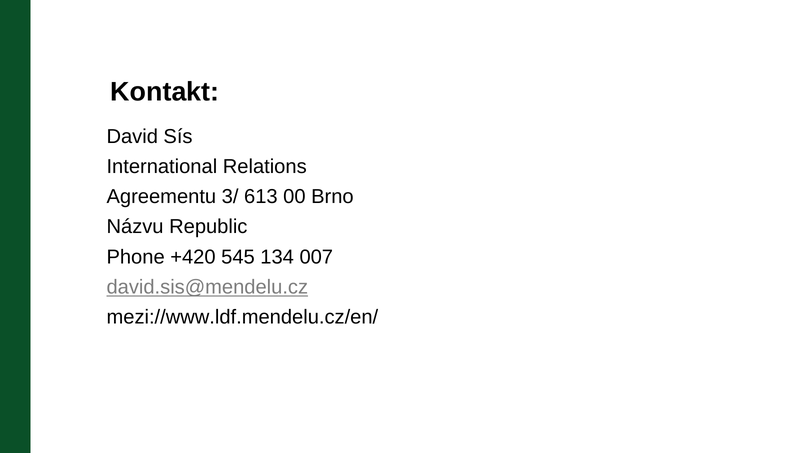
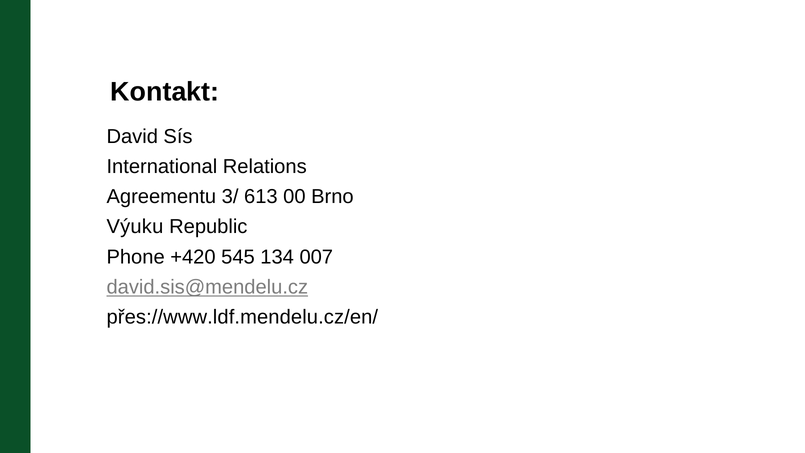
Názvu: Názvu -> Výuku (135, 227)
mezi://www.ldf.mendelu.cz/en/: mezi://www.ldf.mendelu.cz/en/ -> přes://www.ldf.mendelu.cz/en/ (242, 317)
